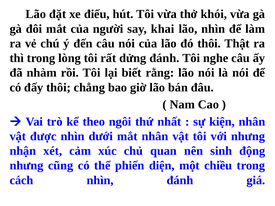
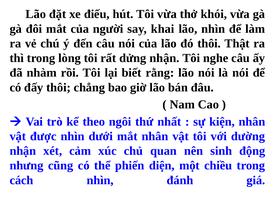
dửng đánh: đánh -> nhận (164, 58)
với nhưng: nhưng -> dường (248, 136)
